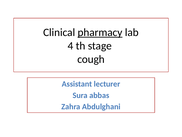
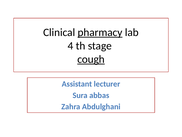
cough underline: none -> present (91, 59)
